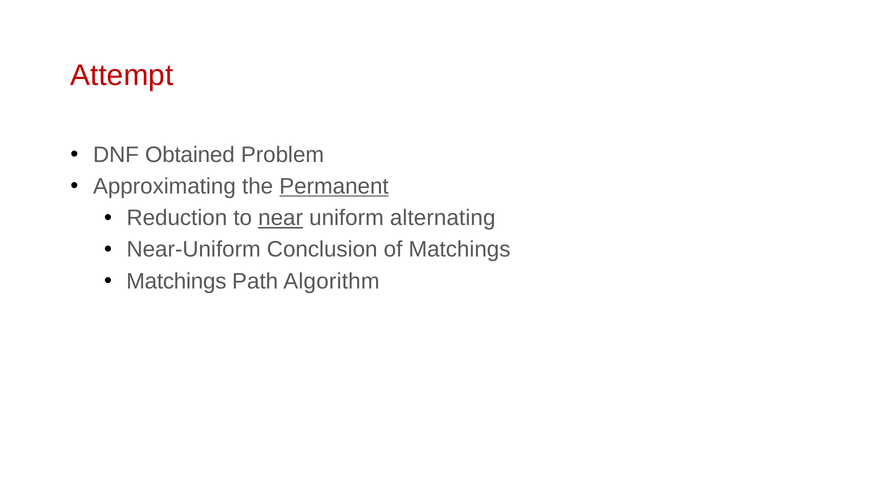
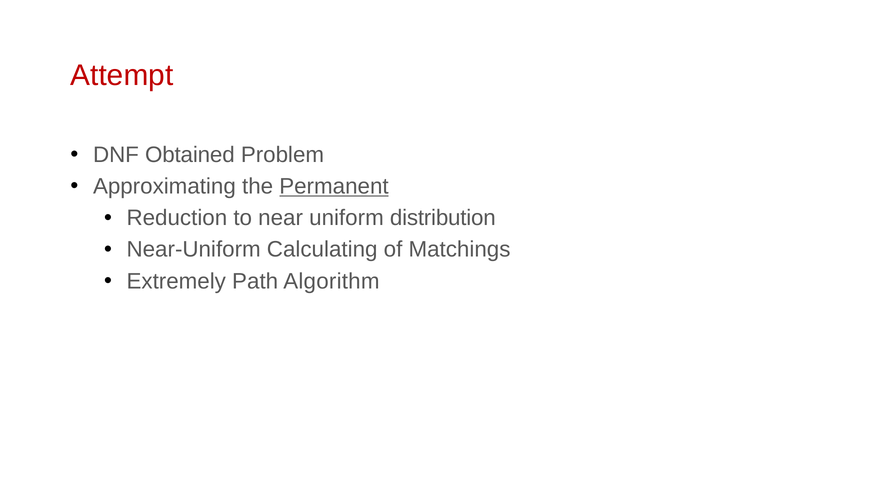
near underline: present -> none (281, 218)
alternating: alternating -> distribution (443, 218)
Conclusion: Conclusion -> Calculating (322, 250)
Matchings: Matchings -> Extremely (176, 281)
